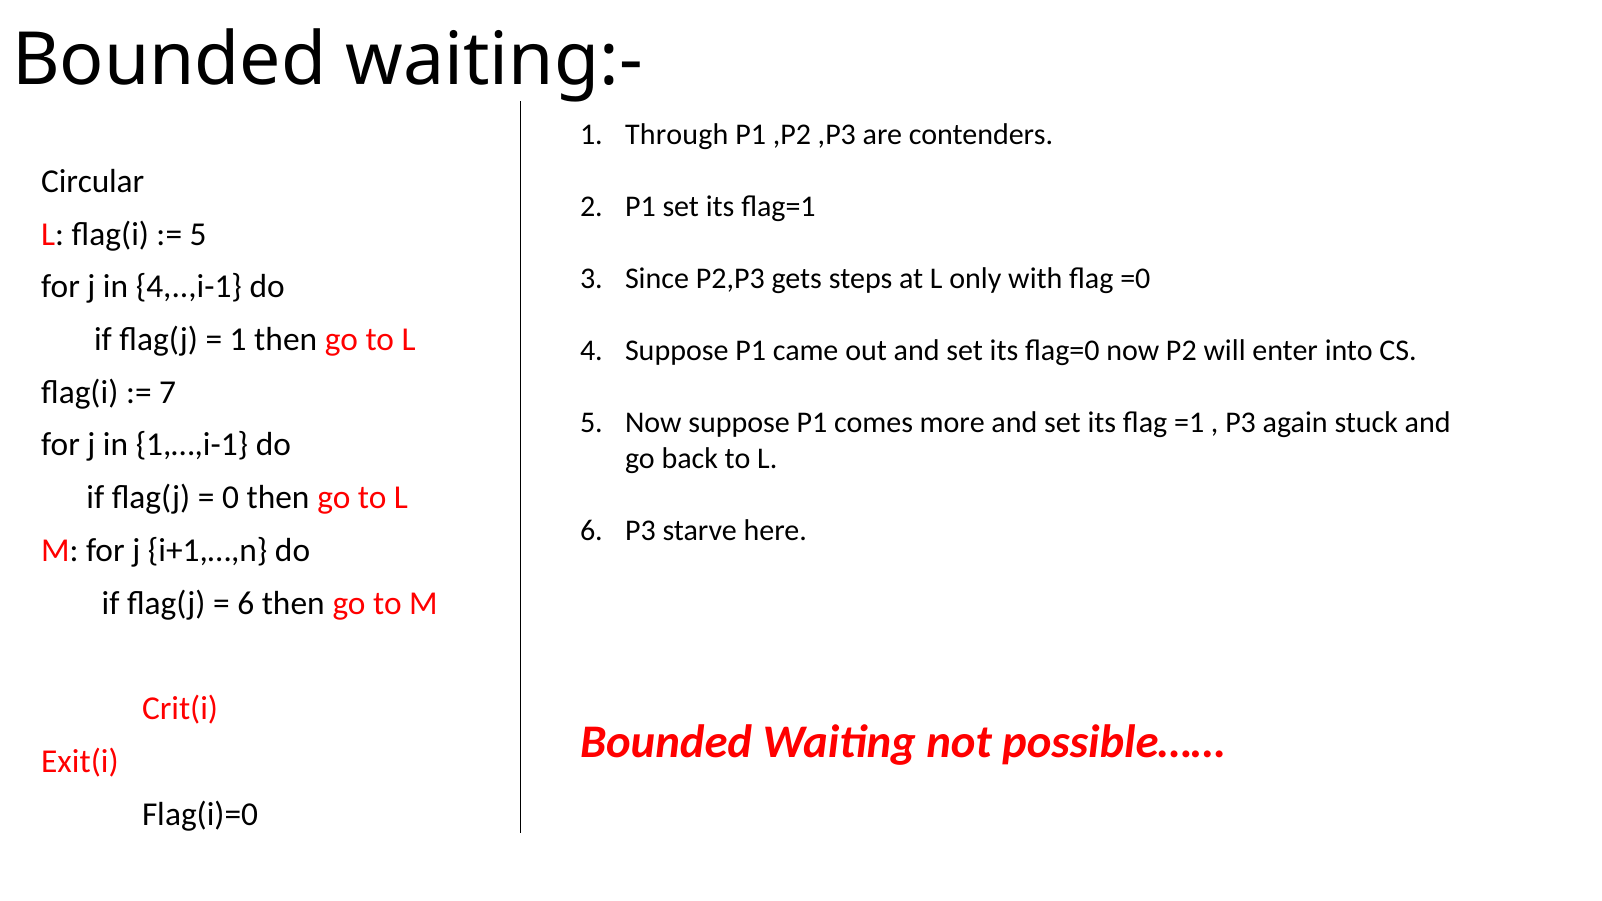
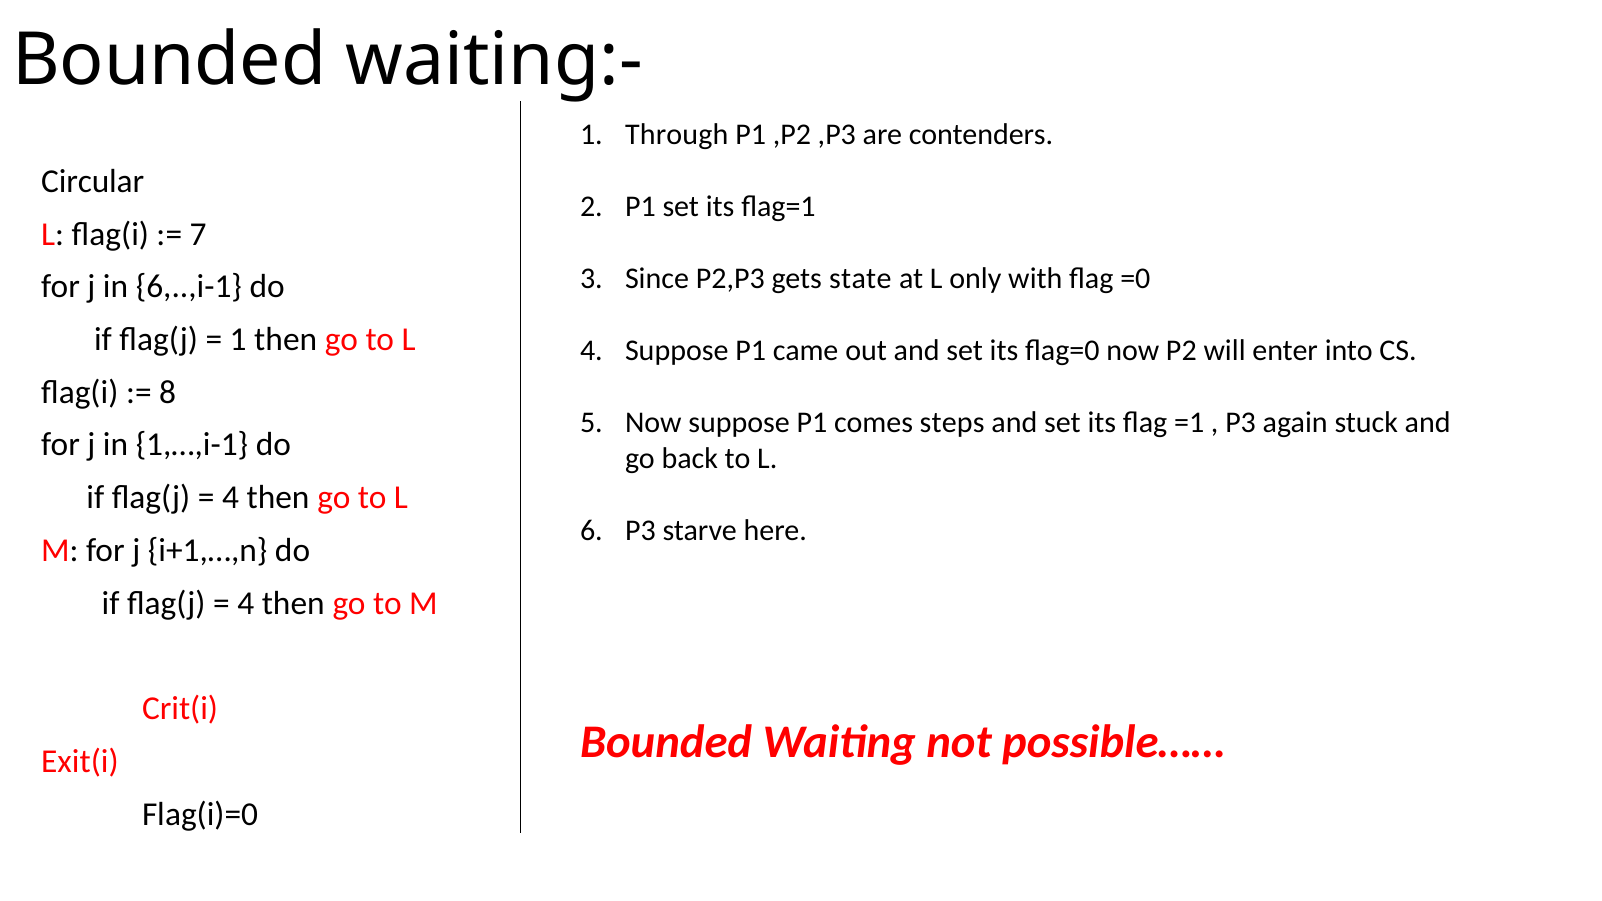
5: 5 -> 7 (198, 234)
steps: steps -> state (860, 279)
4,..,i-1: 4,..,i-1 -> 6,..,i-1 (189, 287)
7: 7 -> 8 (167, 392)
more: more -> steps (952, 423)
0: 0 -> 4 (231, 498)
6: 6 -> 4 (246, 603)
